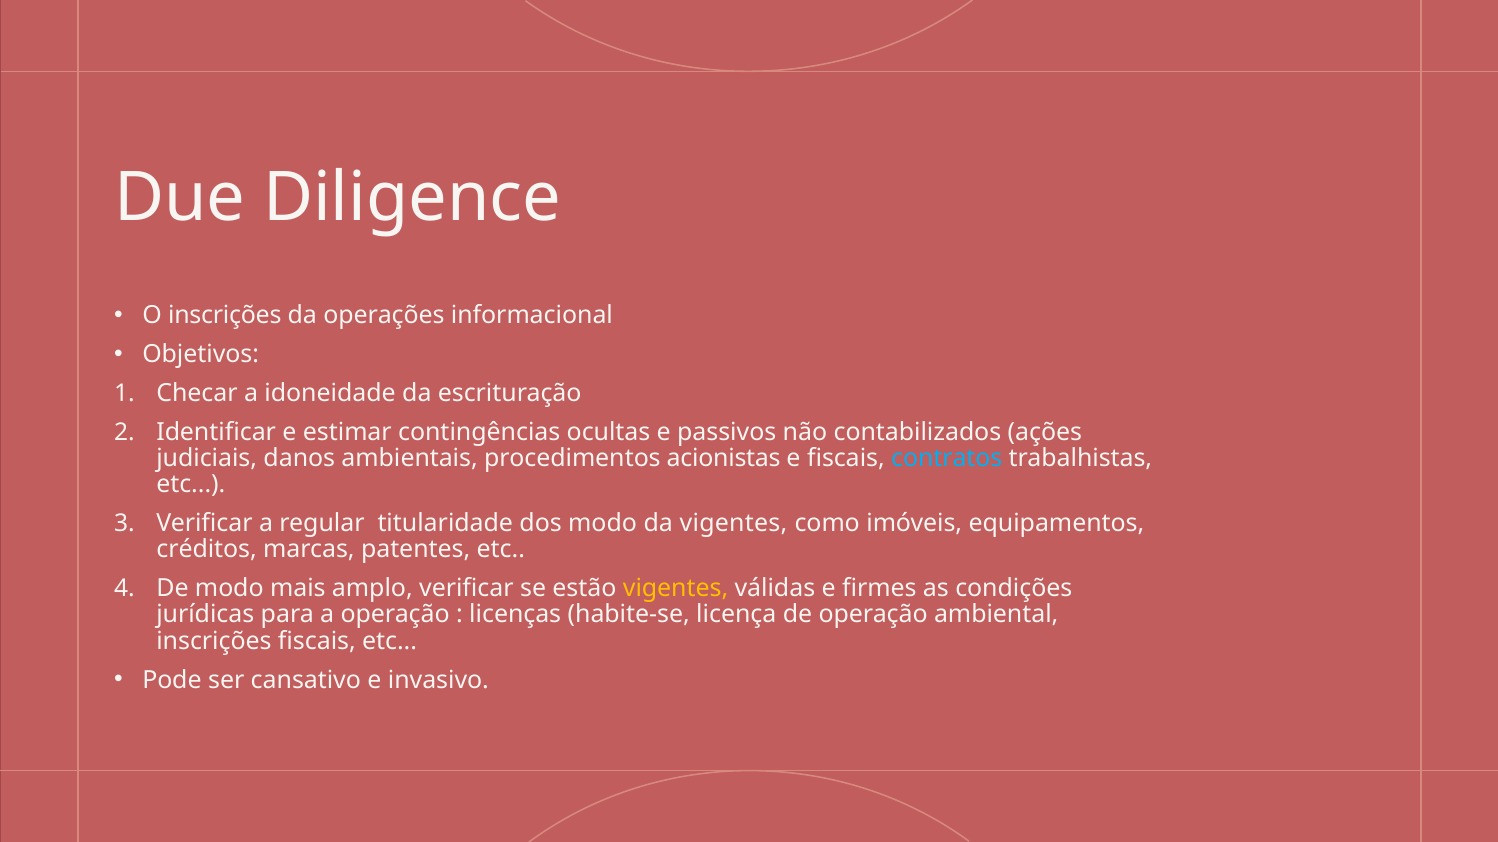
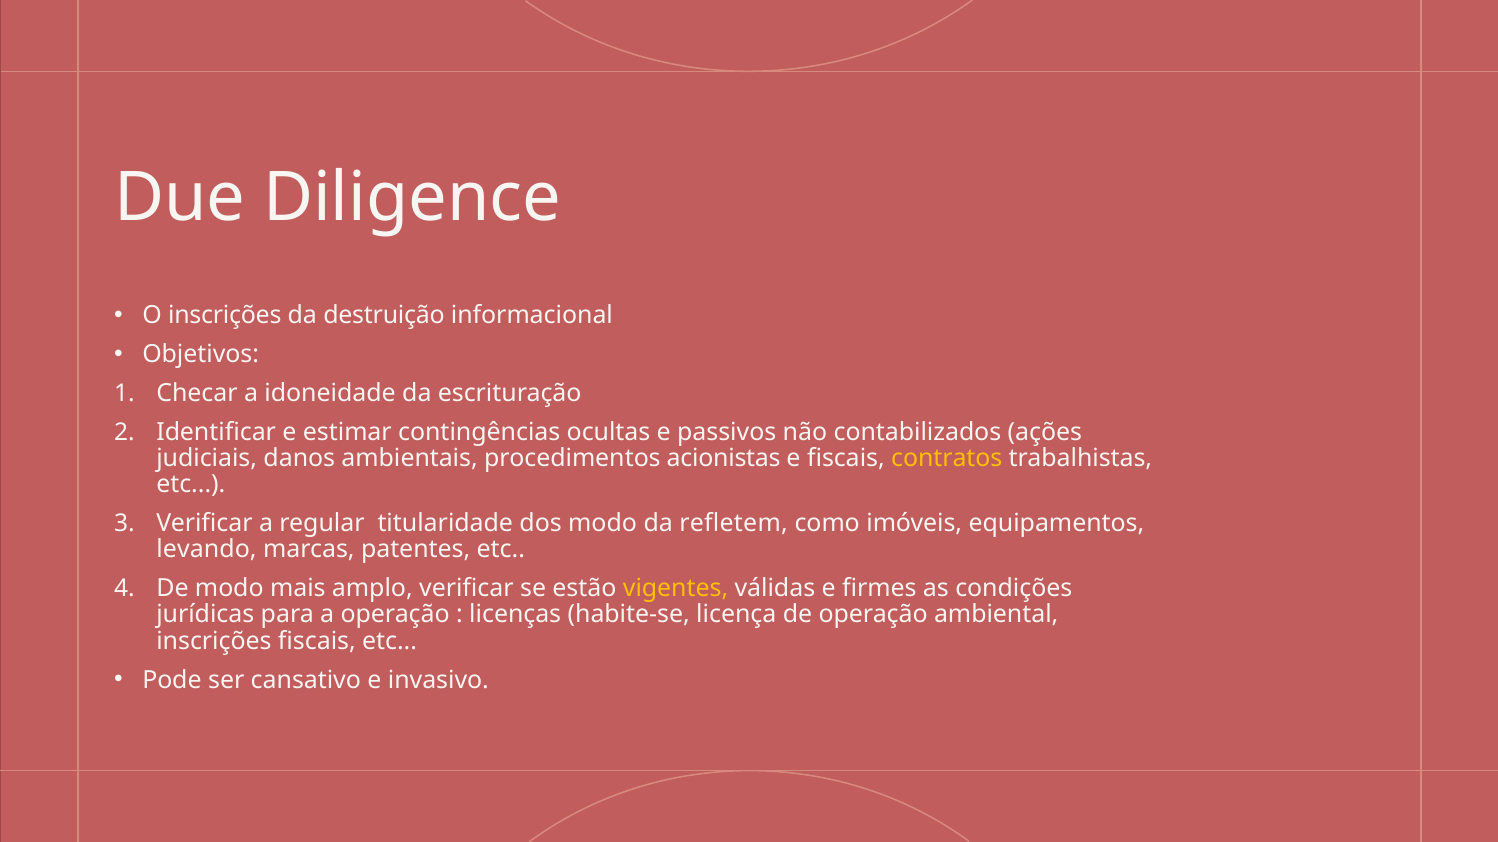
operações: operações -> destruição (384, 316)
contratos colour: light blue -> yellow (947, 459)
da vigentes: vigentes -> refletem (734, 524)
créditos: créditos -> levando (207, 550)
